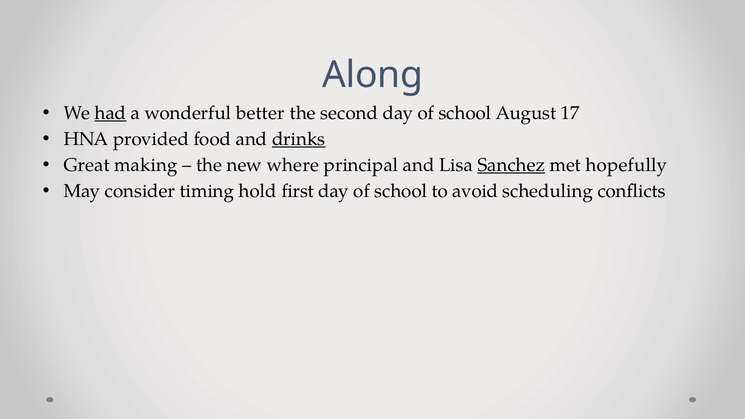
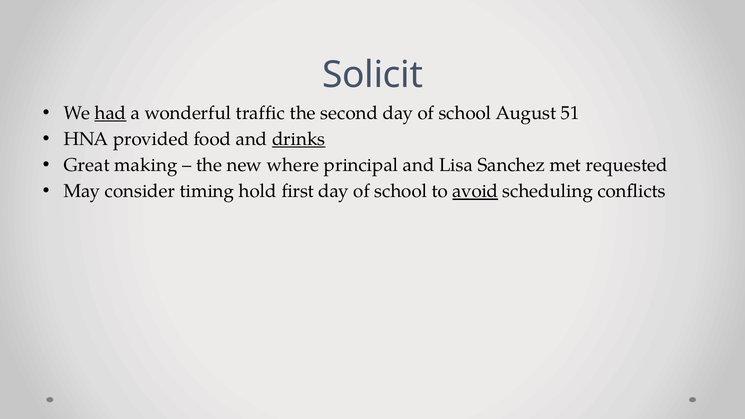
Along: Along -> Solicit (373, 75)
better: better -> traffic (260, 113)
17: 17 -> 51 (570, 113)
Sanchez underline: present -> none (511, 165)
hopefully: hopefully -> requested (627, 165)
avoid underline: none -> present (475, 191)
